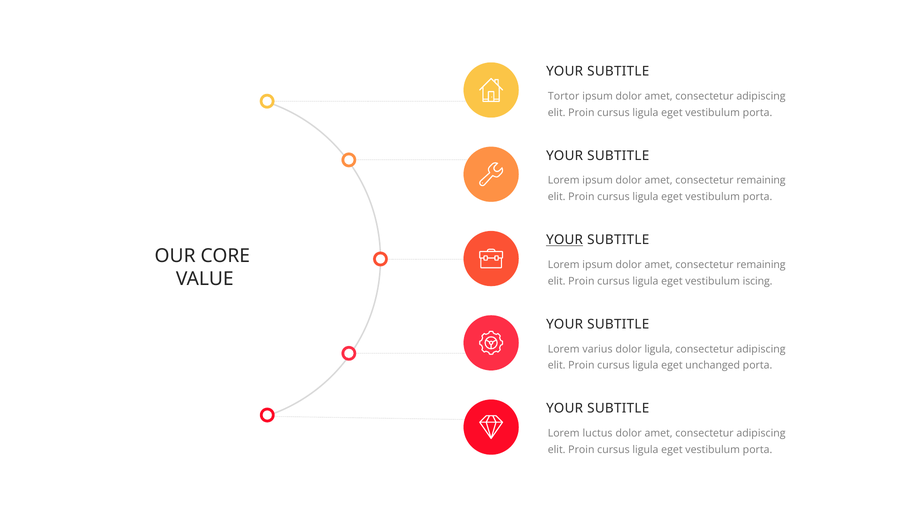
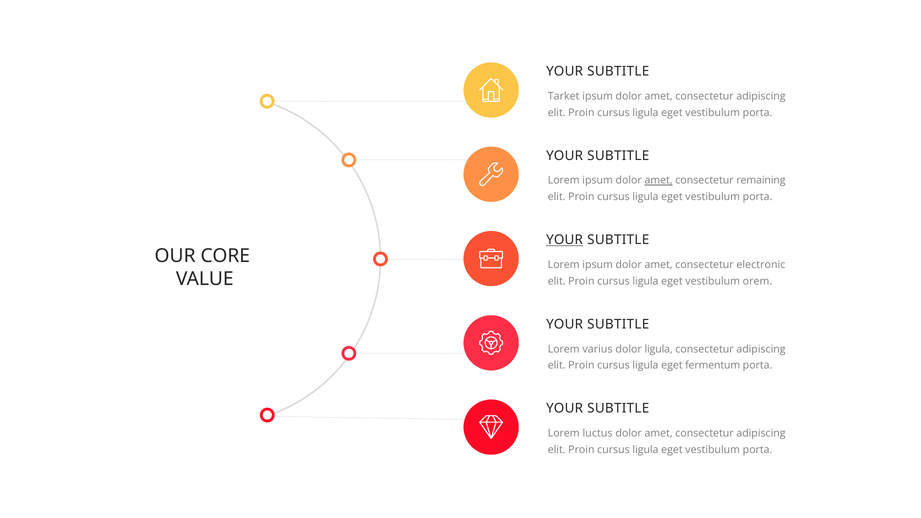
Tortor: Tortor -> Tarket (564, 96)
amet underline: none -> present (659, 180)
remaining: remaining -> electronic (761, 265)
iscing: iscing -> orem (757, 281)
unchanged: unchanged -> fermentum (713, 366)
